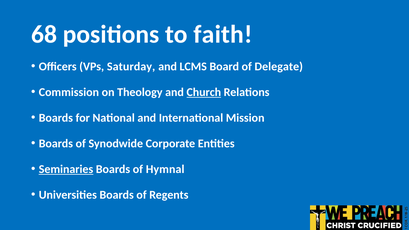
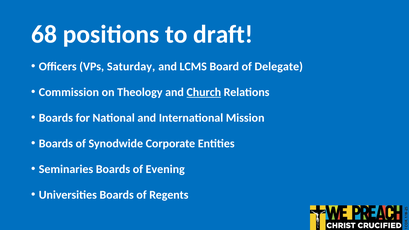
faith: faith -> draft (223, 34)
Seminaries underline: present -> none (66, 169)
Hymnal: Hymnal -> Evening (165, 169)
